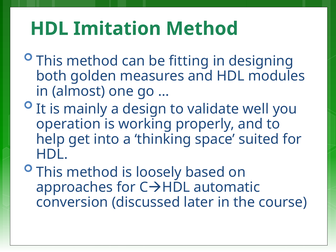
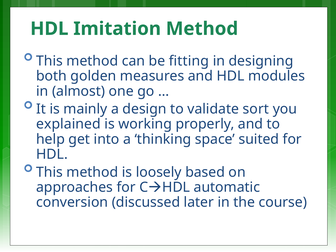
well: well -> sort (256, 109)
operation: operation -> explained (68, 124)
